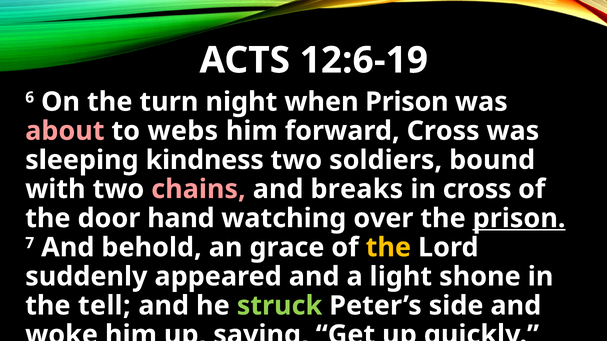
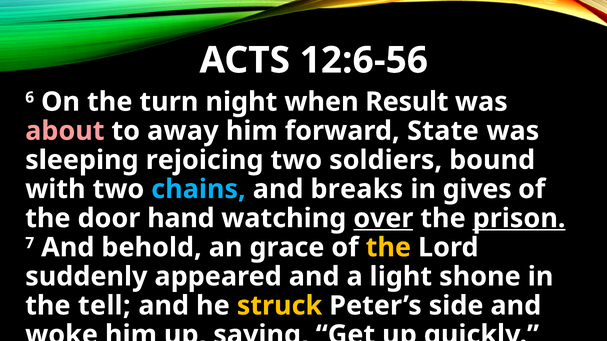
12:6-19: 12:6-19 -> 12:6-56 (364, 60)
when Prison: Prison -> Result (407, 102)
webs: webs -> away (183, 131)
forward Cross: Cross -> State (443, 131)
kindness: kindness -> rejoicing (205, 160)
chains colour: pink -> light blue (198, 189)
in cross: cross -> gives (477, 189)
over underline: none -> present (383, 219)
struck colour: light green -> yellow (280, 306)
